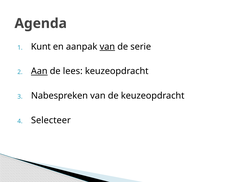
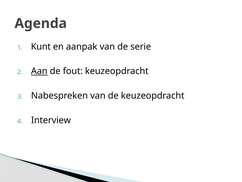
van underline: present -> none (107, 46)
lees: lees -> fout (73, 71)
Selecteer: Selecteer -> Interview (51, 120)
